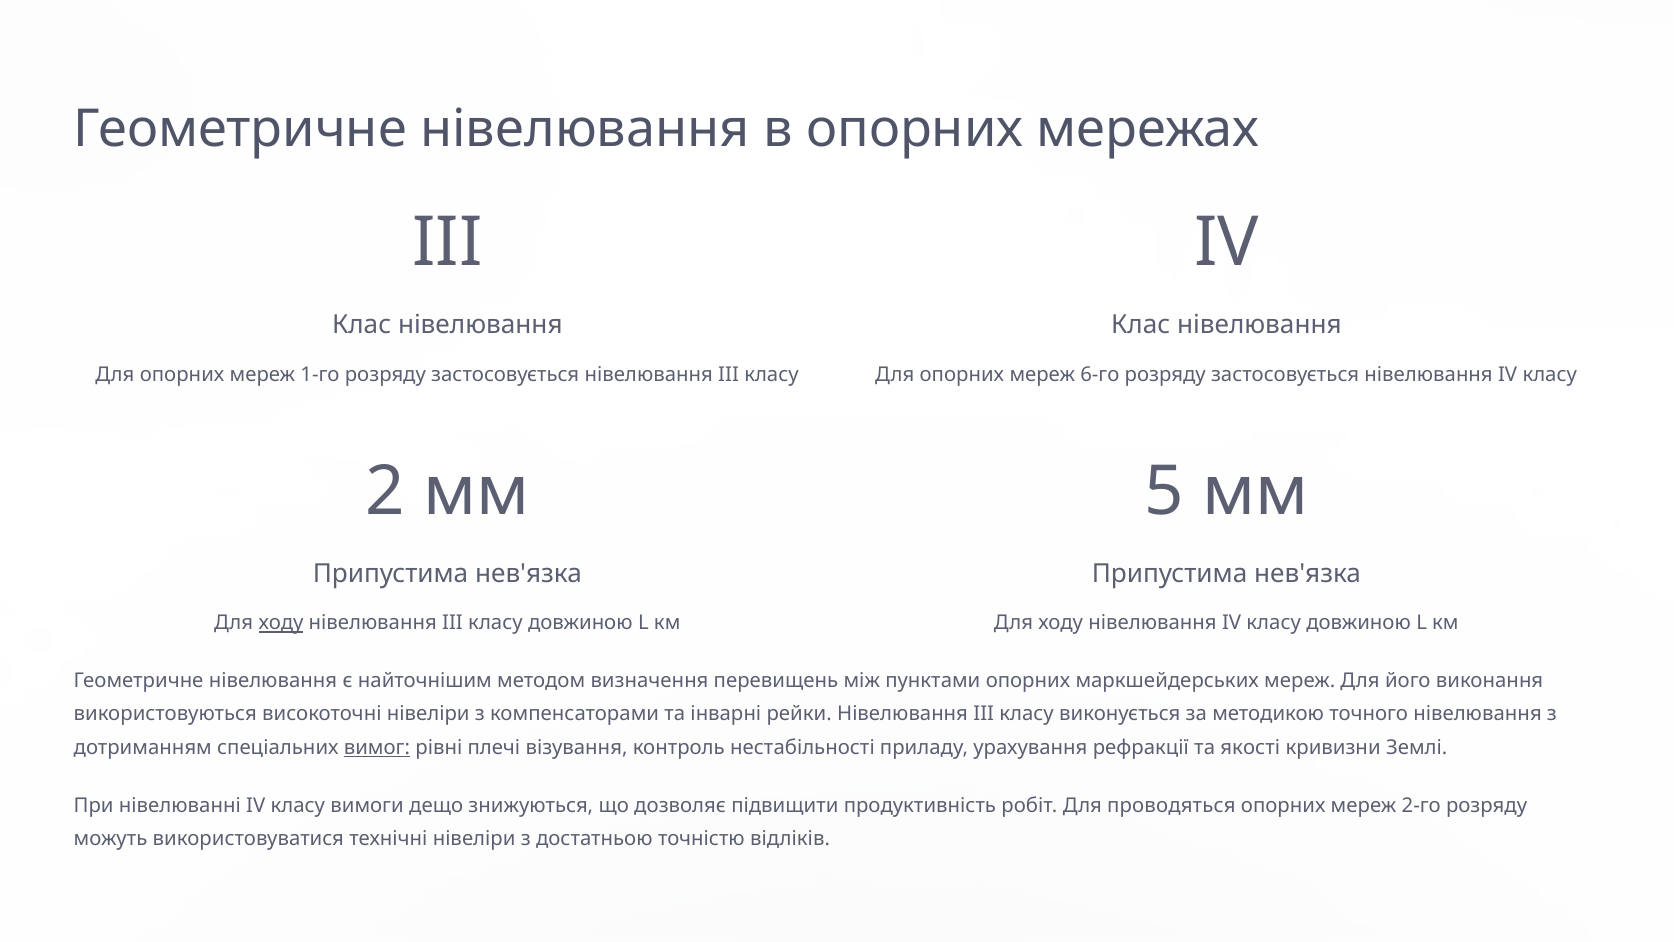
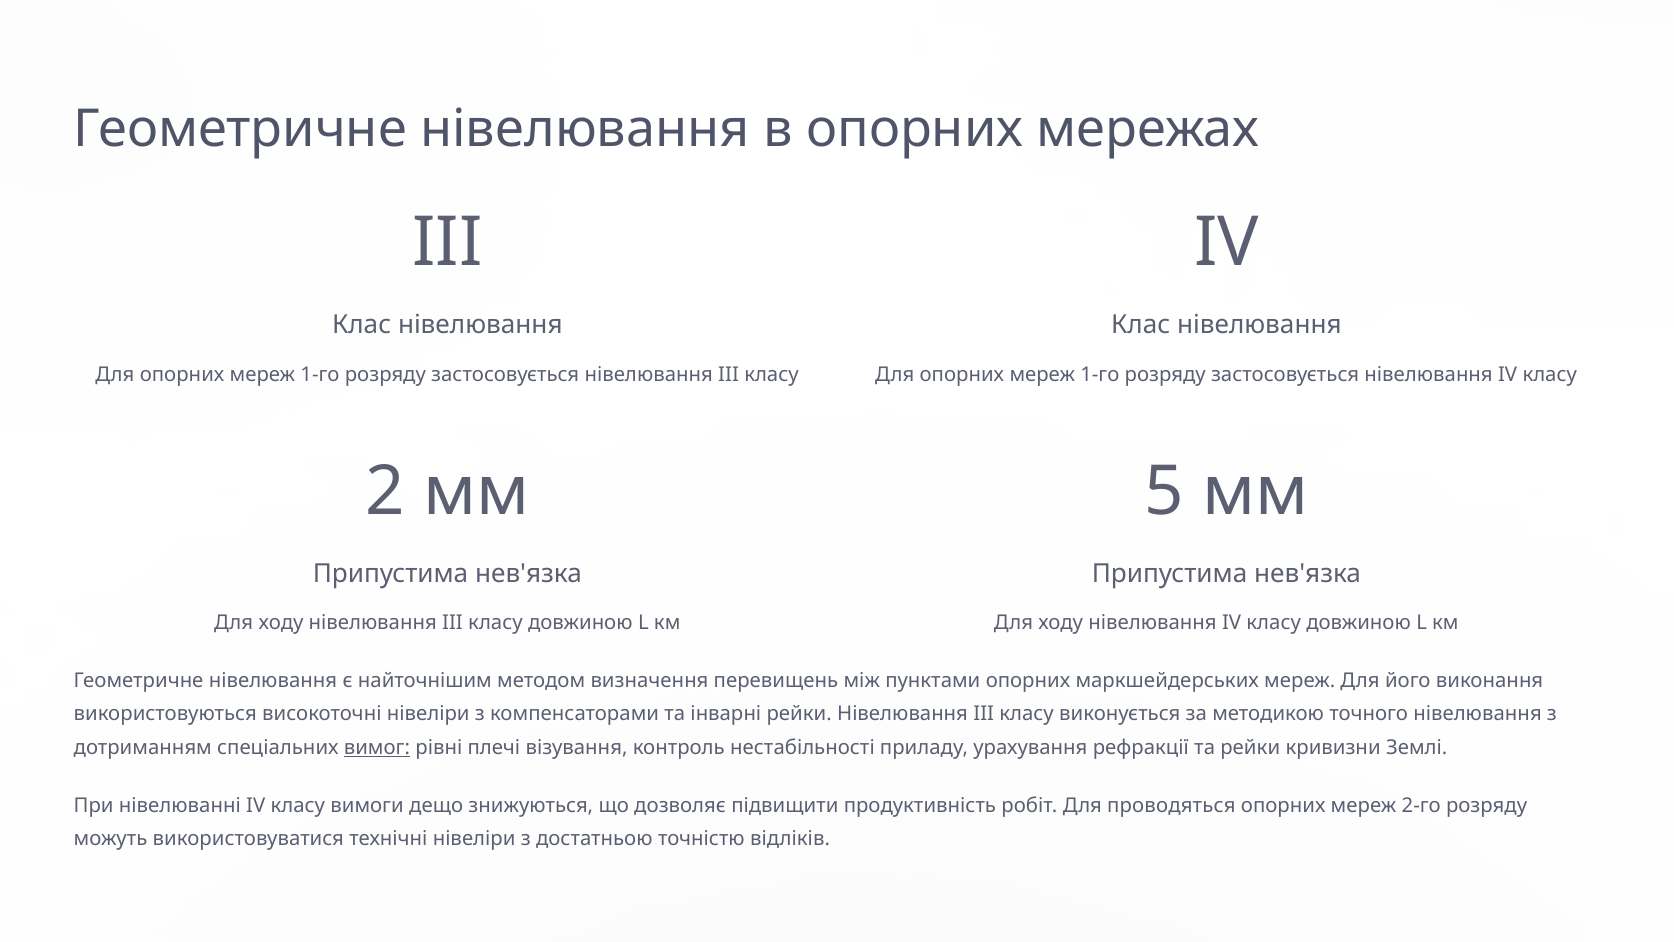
6-го: 6-го -> 1-го (1100, 374)
ходу underline: present -> none (281, 623)
та якості: якості -> рейки (1250, 747)
